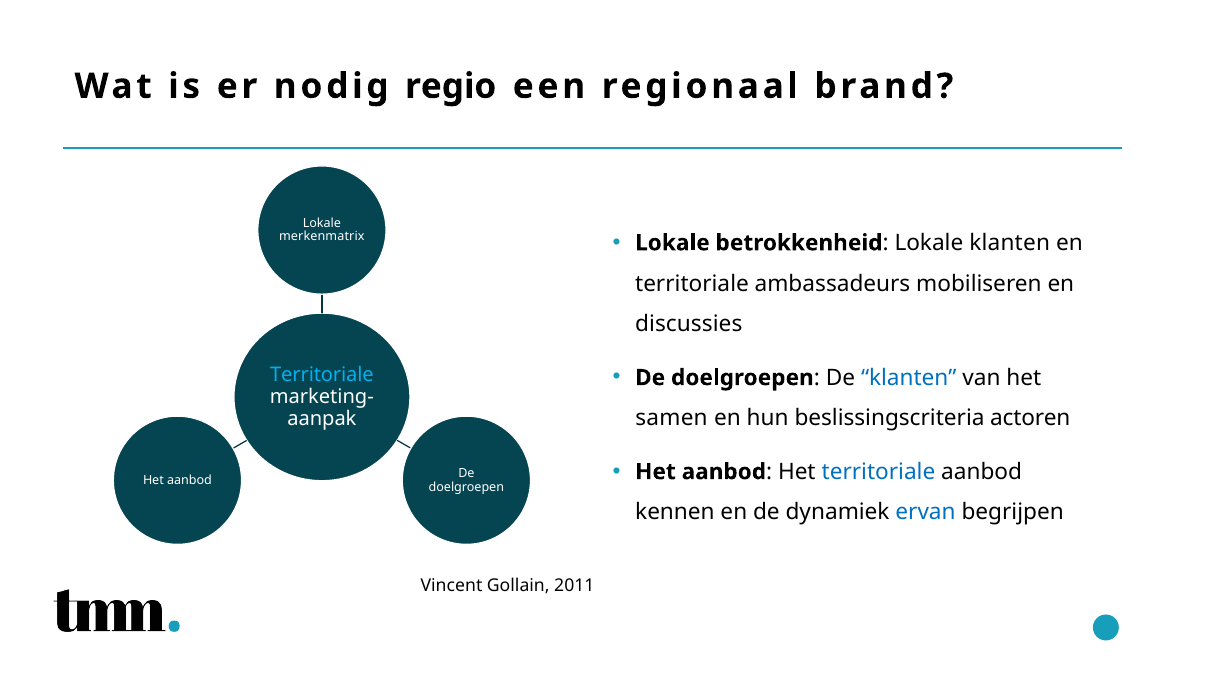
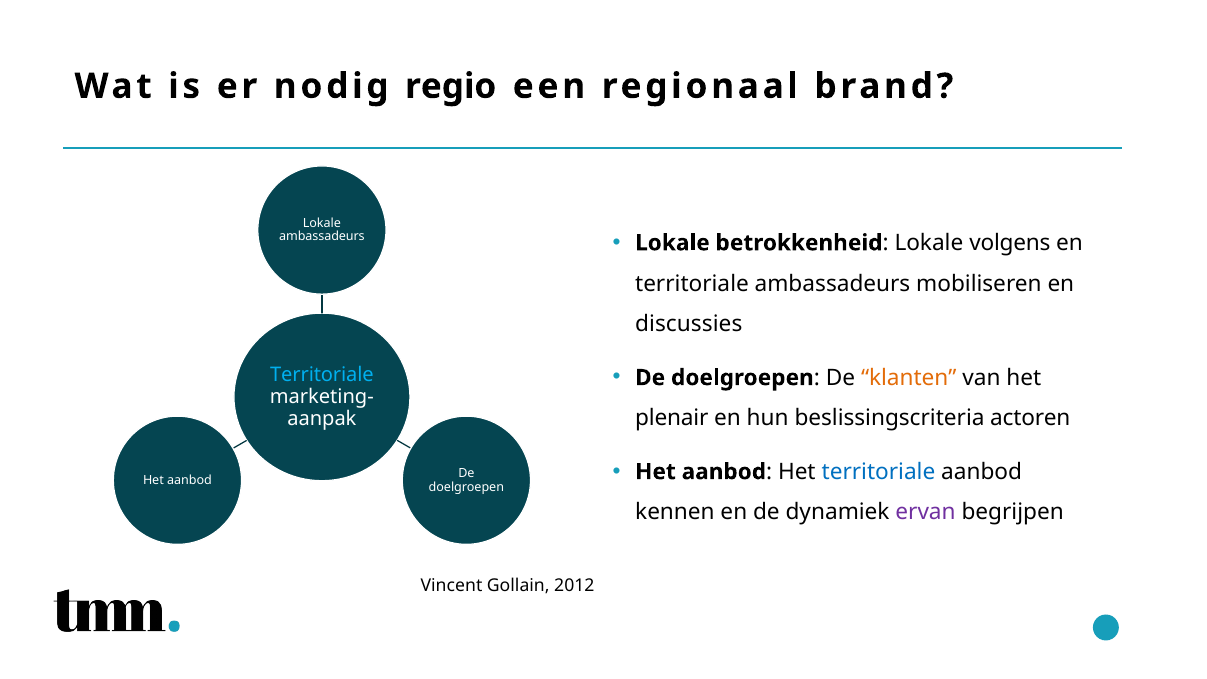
Lokale klanten: klanten -> volgens (1010, 243)
merkenmatrix: merkenmatrix -> ambassadeurs (322, 237)
klanten colour: blue -> orange (909, 378)
samen: samen -> plenair (672, 418)
ervan colour: blue -> purple (926, 512)
2011: 2011 -> 2012 (574, 586)
